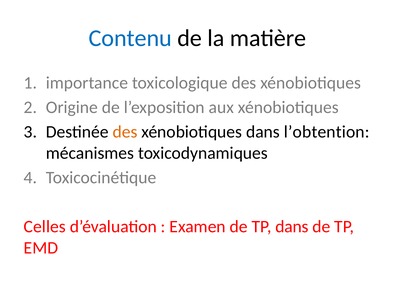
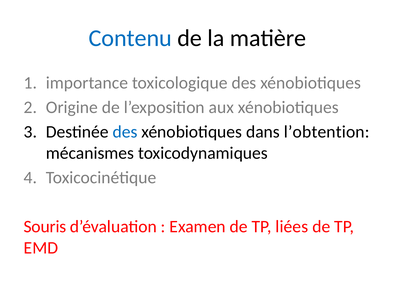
des colour: orange -> blue (125, 132)
Celles: Celles -> Souris (45, 227)
TP dans: dans -> liées (292, 227)
